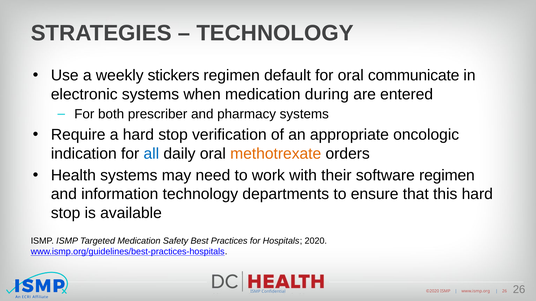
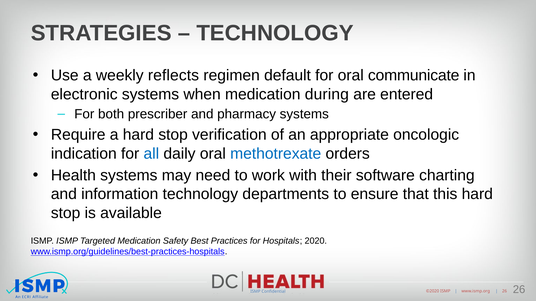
stickers: stickers -> reflects (173, 76)
methotrexate colour: orange -> blue (276, 154)
software regimen: regimen -> charting (447, 176)
